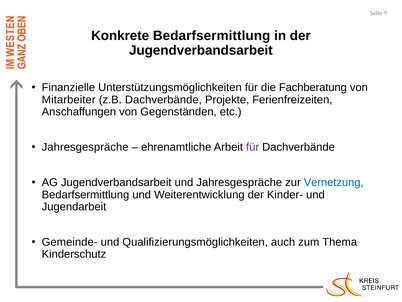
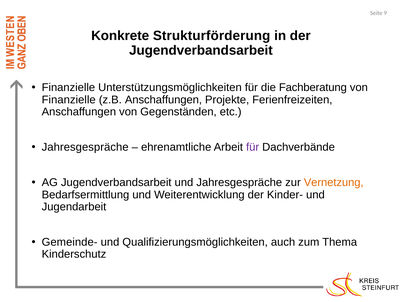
Konkrete Bedarfsermittlung: Bedarfsermittlung -> Strukturförderung (212, 36)
Mitarbeiter: Mitarbeiter -> Finanzielle (69, 100)
z.B Dachverbände: Dachverbände -> Anschaffungen (163, 100)
Vernetzung colour: blue -> orange (334, 182)
